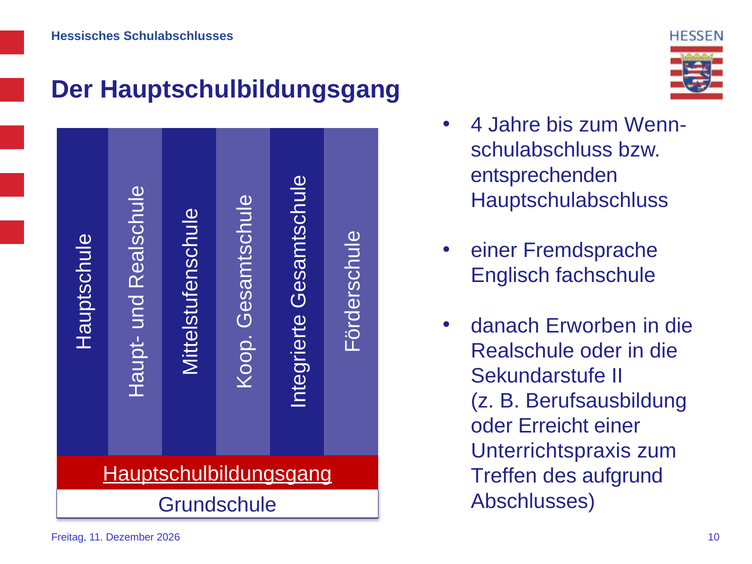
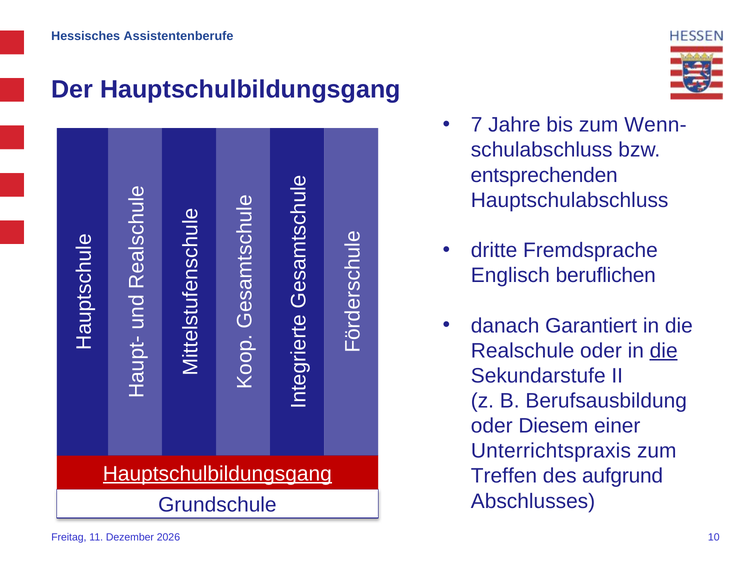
Schulabschlusses: Schulabschlusses -> Assistentenberufe (178, 36)
4: 4 -> 7 (477, 125)
einer: einer -> dritte (494, 250)
fachschule: fachschule -> beruflichen (606, 275)
Erworben: Erworben -> Garantiert (591, 326)
die underline: none -> present (664, 351)
Erreicht: Erreicht -> Diesem (553, 426)
